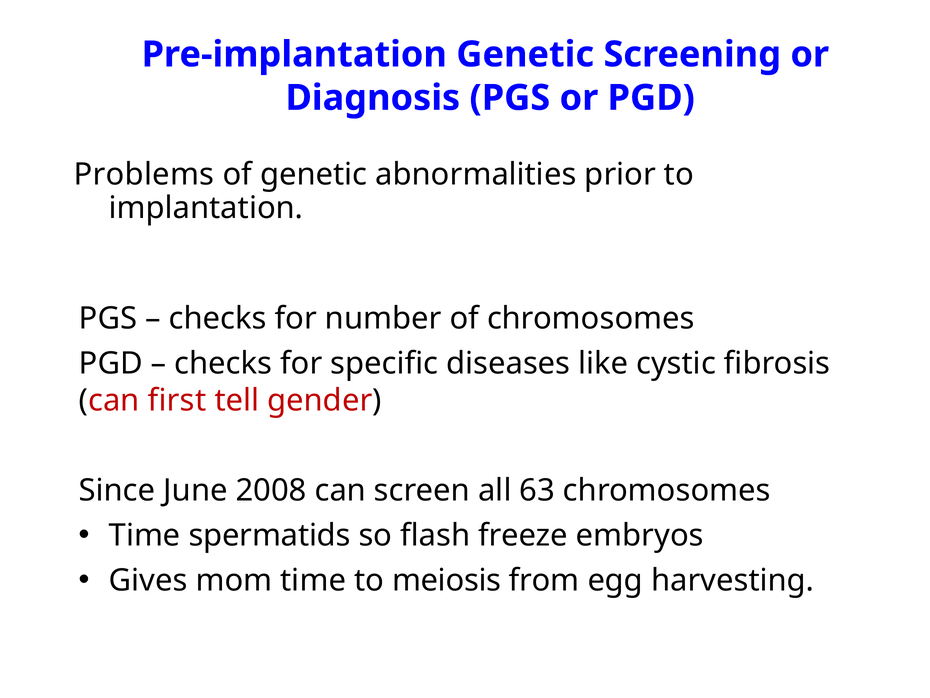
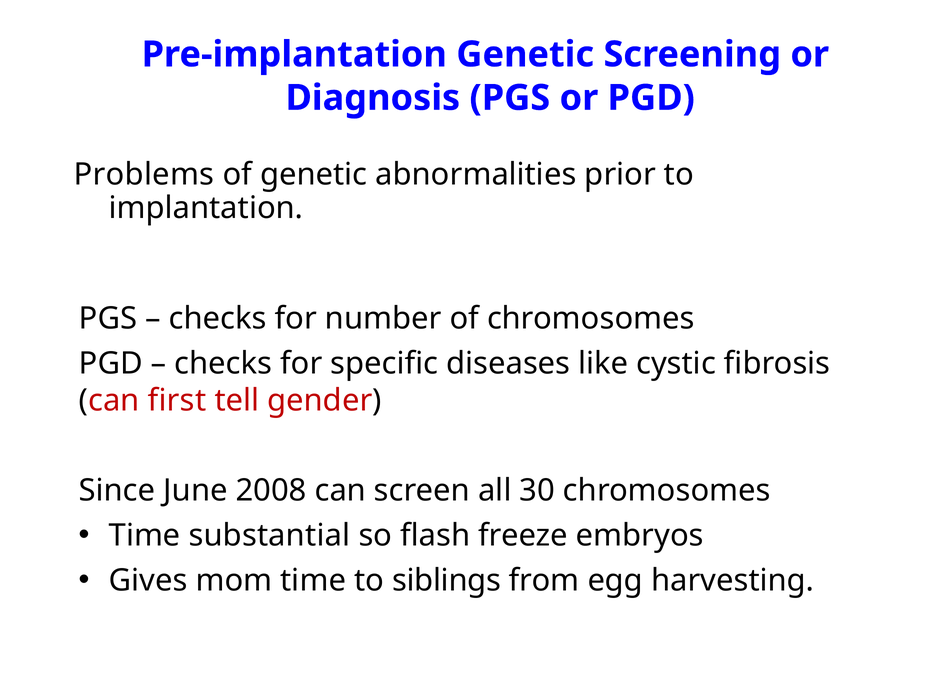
63: 63 -> 30 (537, 490)
spermatids: spermatids -> substantial (269, 535)
meiosis: meiosis -> siblings (447, 580)
